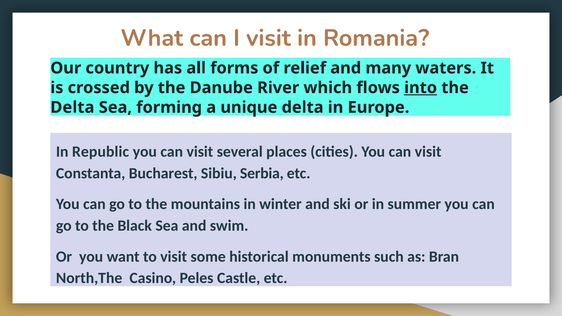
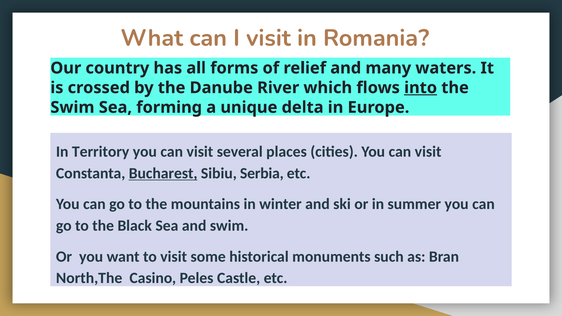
Delta: Delta -> Swim (72, 107)
Republic: Republic -> Territory (101, 152)
Bucharest underline: none -> present (163, 173)
